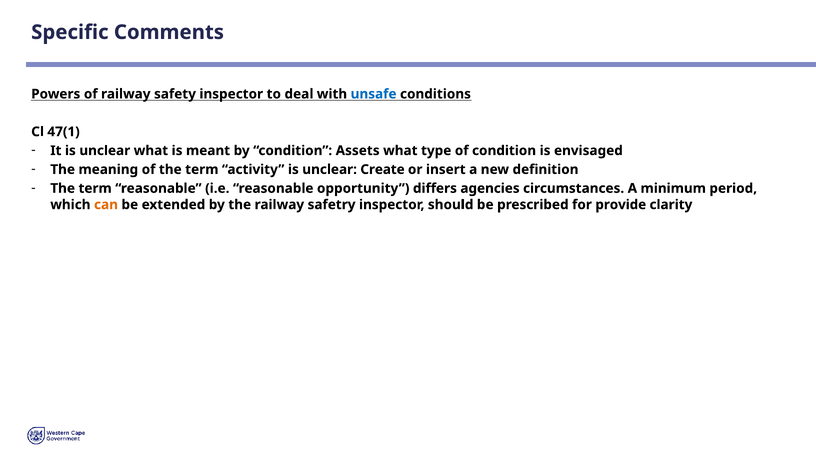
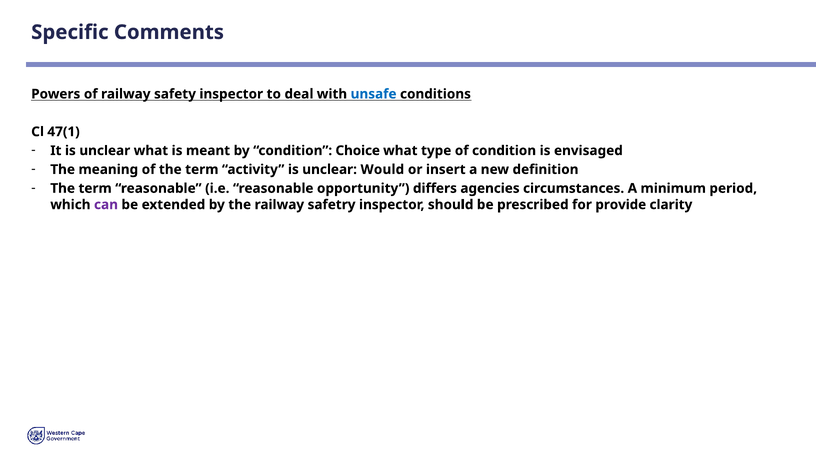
Assets: Assets -> Choice (358, 151)
Create: Create -> Would (382, 169)
can colour: orange -> purple (106, 205)
